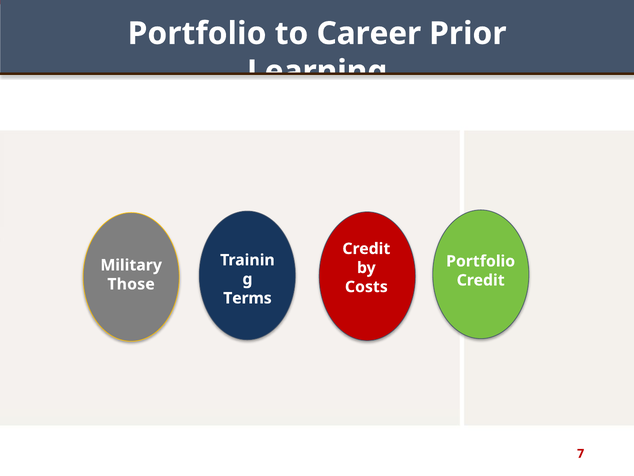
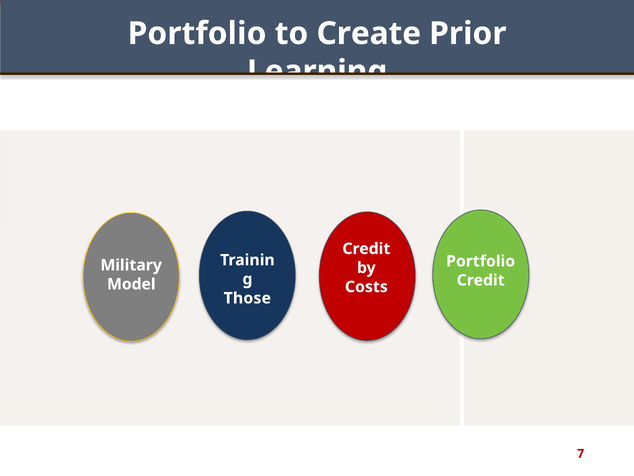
Career: Career -> Create (369, 33)
Those: Those -> Model (131, 284)
Terms: Terms -> Those (247, 298)
